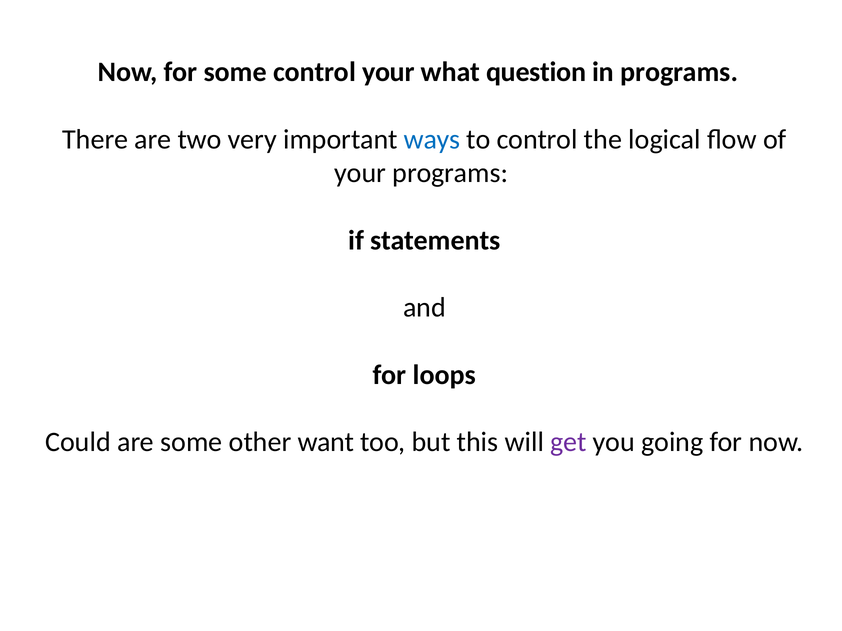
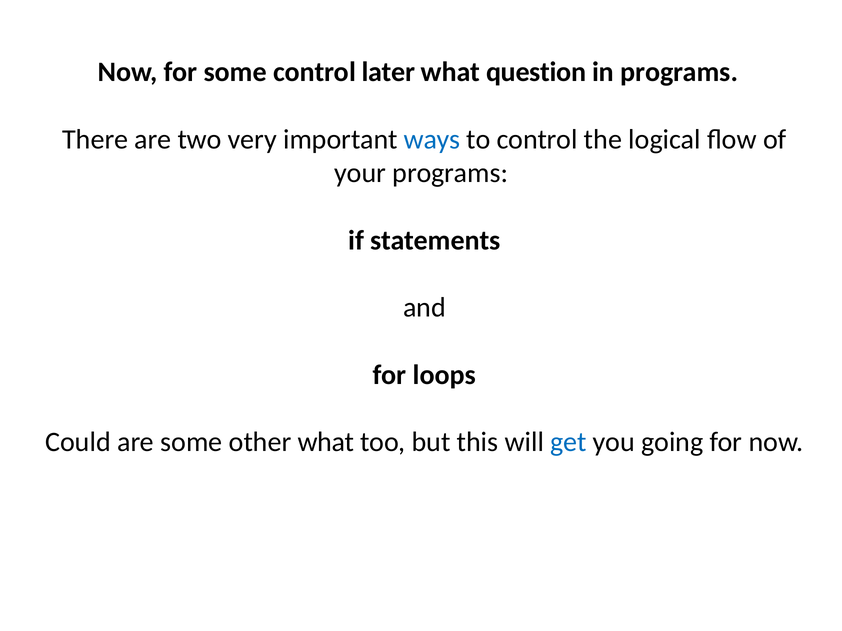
control your: your -> later (388, 72)
other want: want -> what (326, 443)
get colour: purple -> blue (569, 443)
